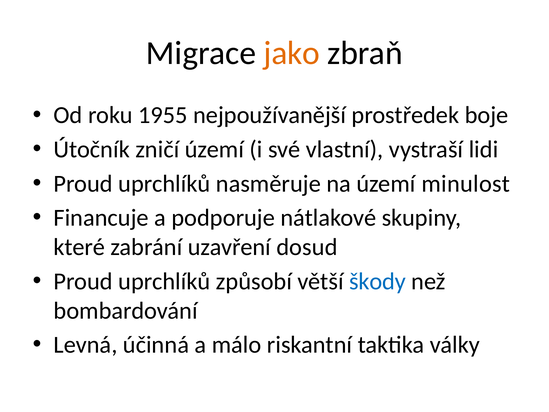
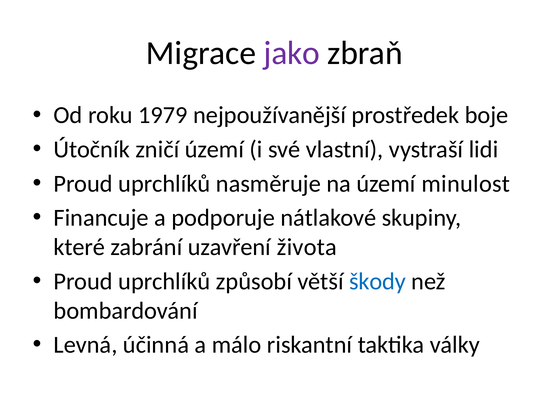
jako colour: orange -> purple (292, 53)
1955: 1955 -> 1979 (163, 115)
dosud: dosud -> života (307, 247)
